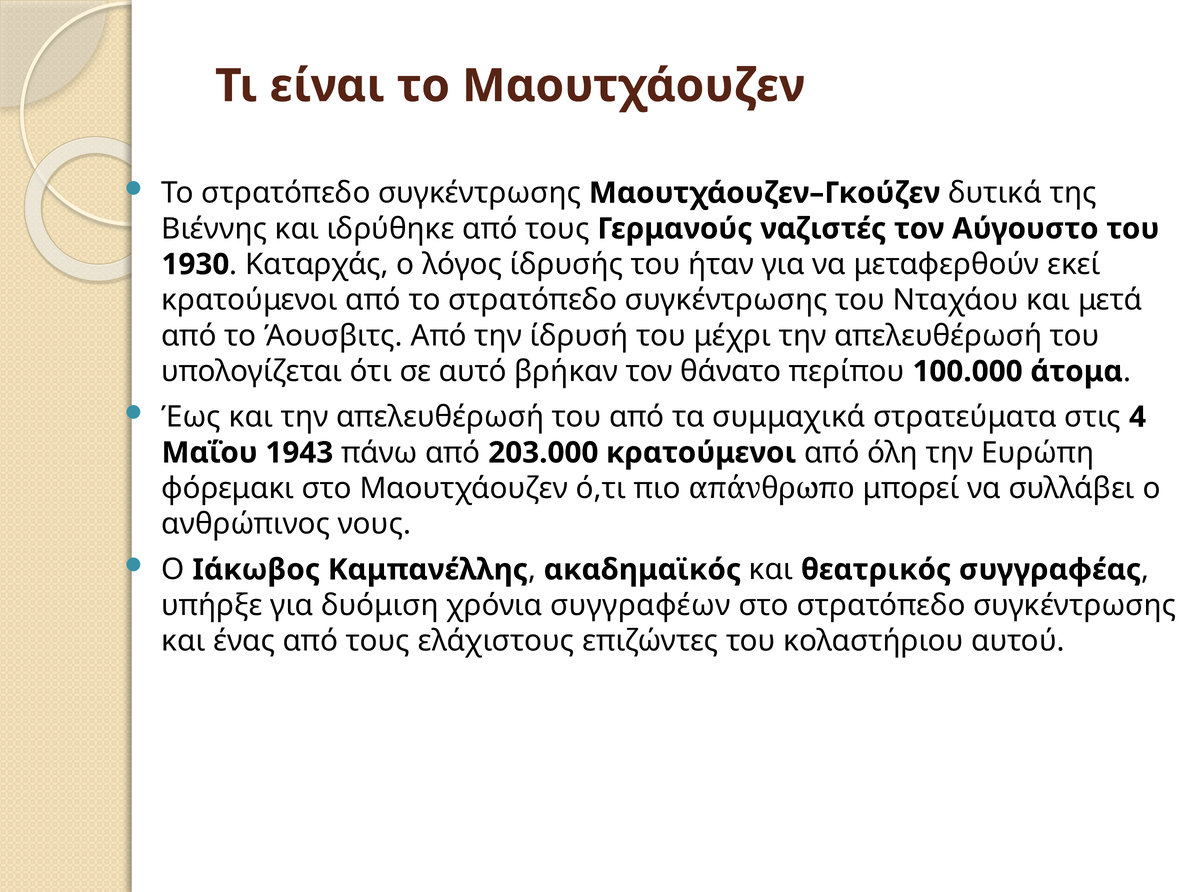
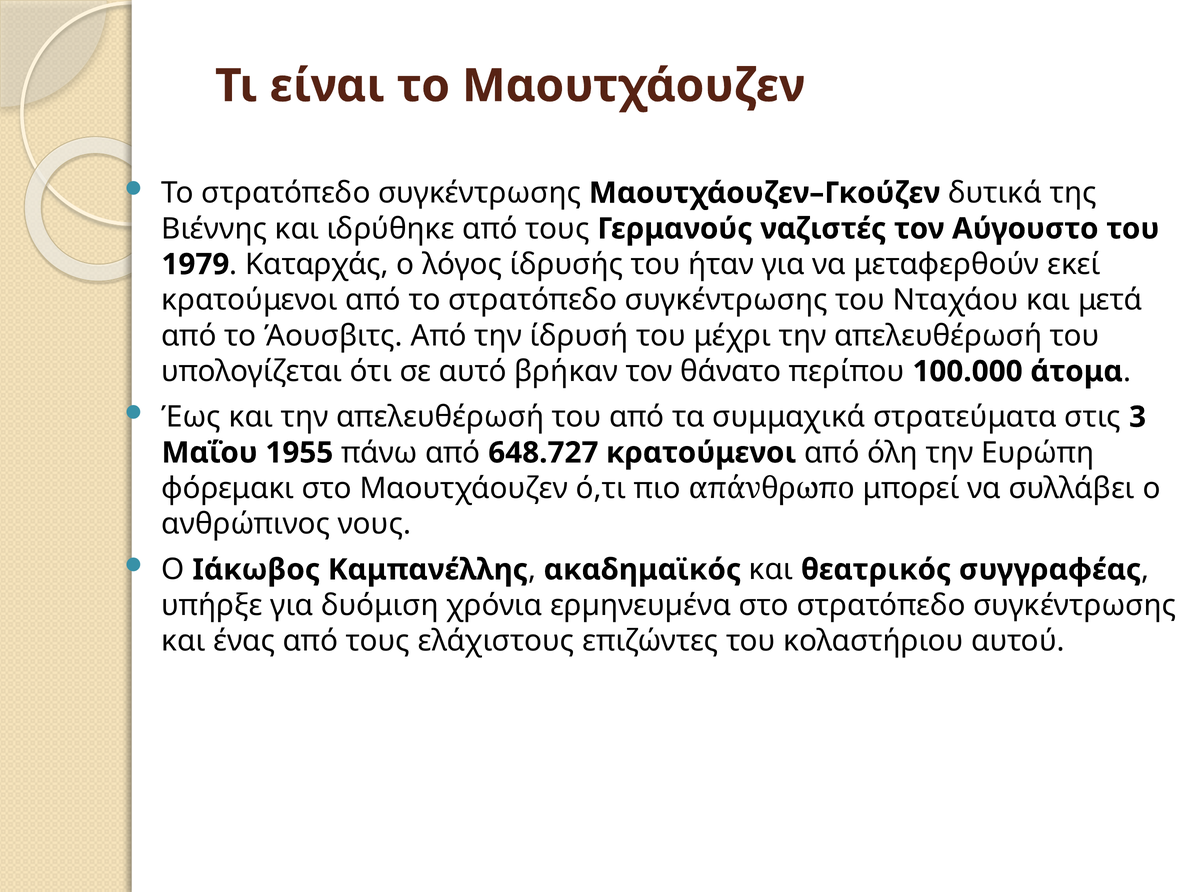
1930: 1930 -> 1979 (195, 264)
4: 4 -> 3 (1138, 417)
1943: 1943 -> 1955 (299, 453)
203.000: 203.000 -> 648.727 (543, 453)
συγγραφέων: συγγραφέων -> ερµηνευµένα (641, 605)
